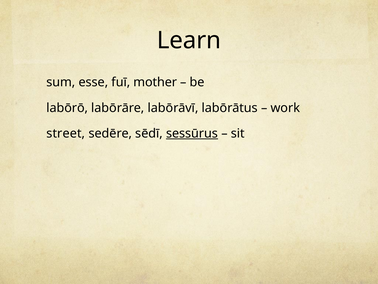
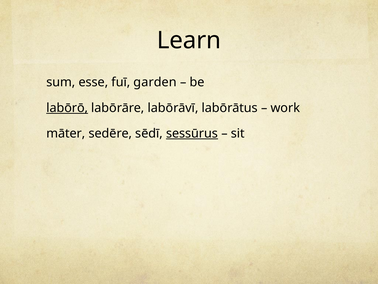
mother: mother -> garden (155, 82)
labōrō underline: none -> present (67, 108)
street: street -> māter (66, 133)
